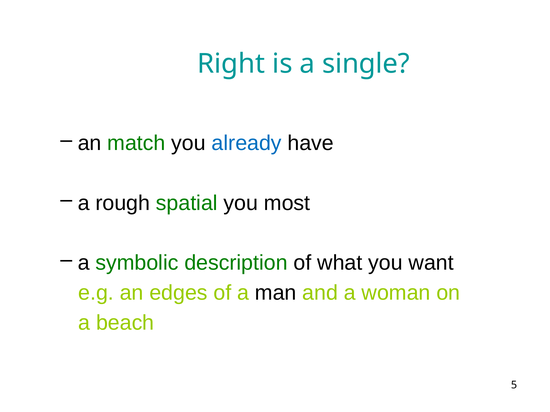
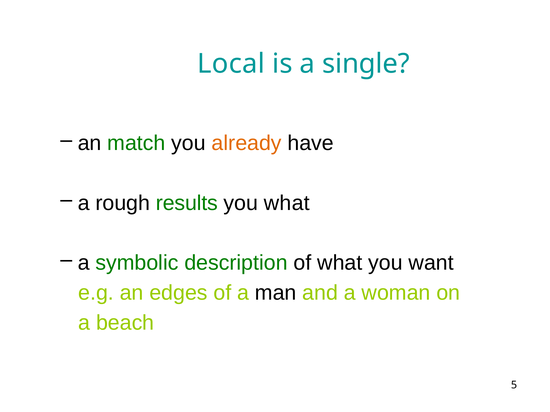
Right: Right -> Local (231, 64)
already colour: blue -> orange (247, 143)
spatial: spatial -> results (187, 203)
you most: most -> what (287, 203)
